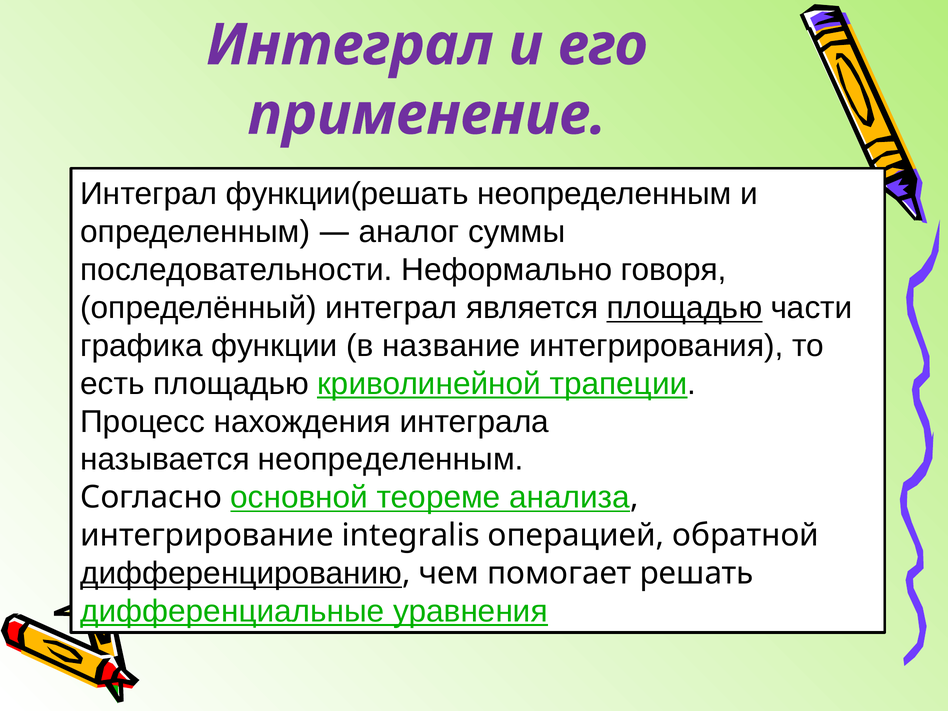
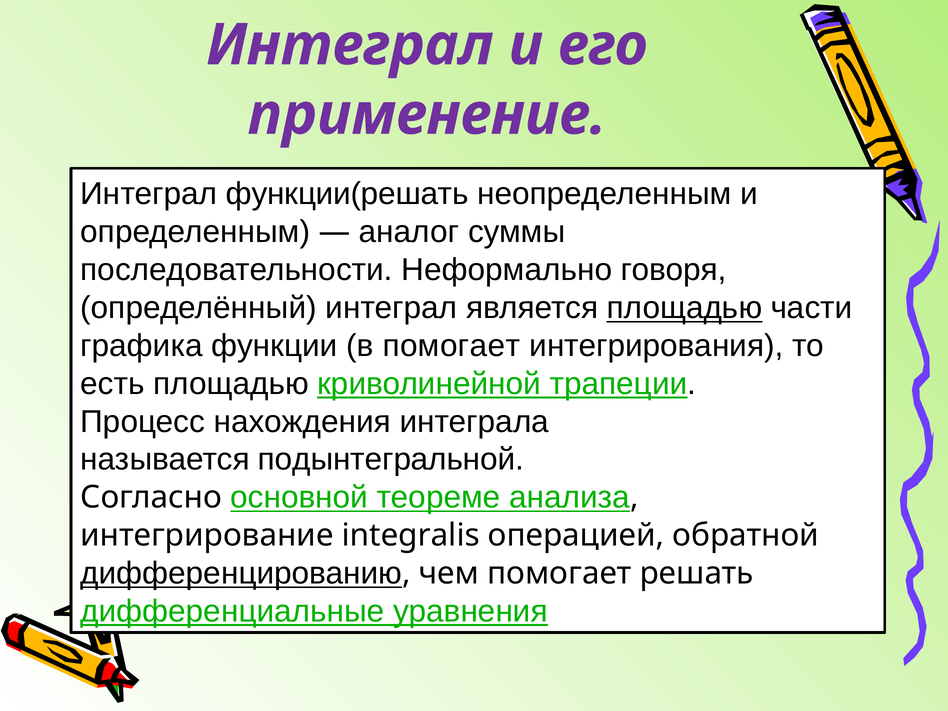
в название: название -> помогает (451, 346)
называется неопределенным: неопределенным -> подынтегральной (391, 459)
